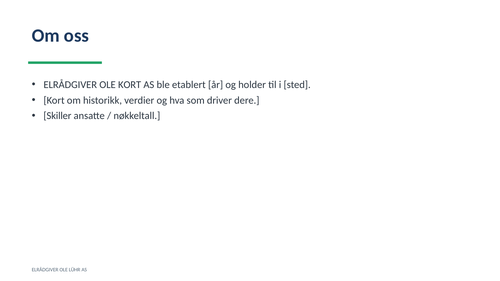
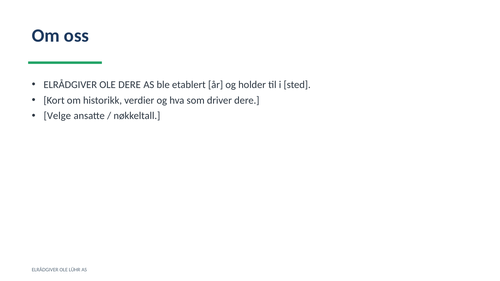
OLE KORT: KORT -> DERE (130, 85)
Skiller: Skiller -> Velge (57, 116)
